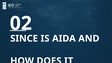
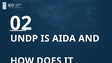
SINCE: SINCE -> UNDP (24, 39)
